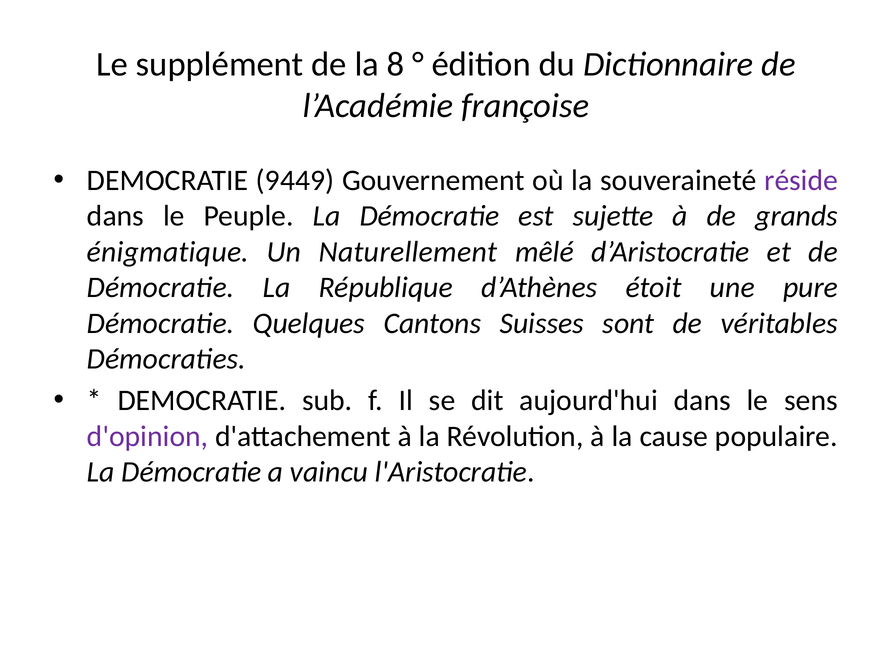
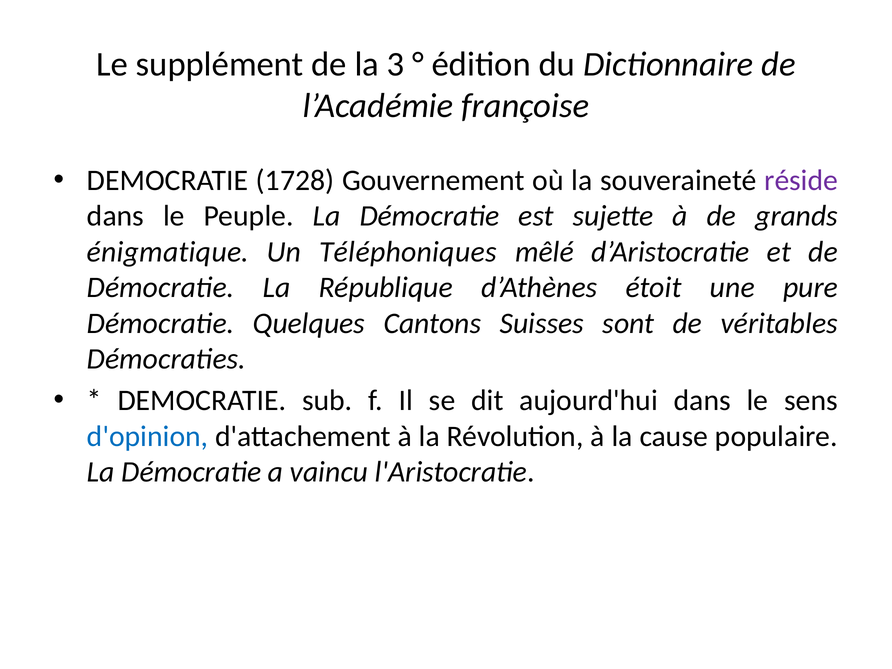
8: 8 -> 3 (396, 64)
9449: 9449 -> 1728 (295, 180)
Naturellement: Naturellement -> Téléphoniques (408, 252)
d'opinion colour: purple -> blue (148, 436)
